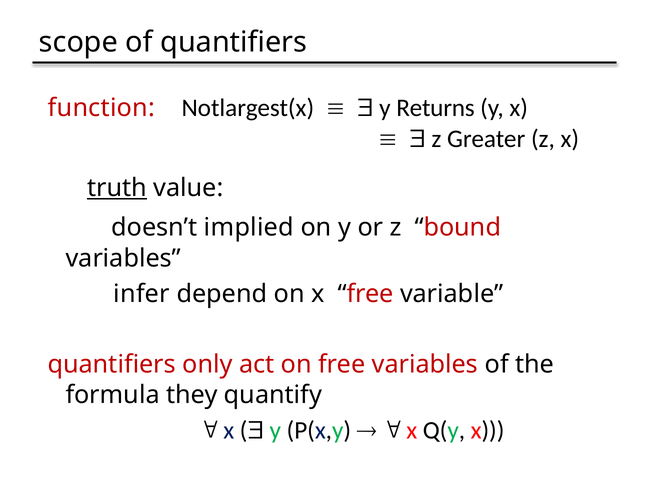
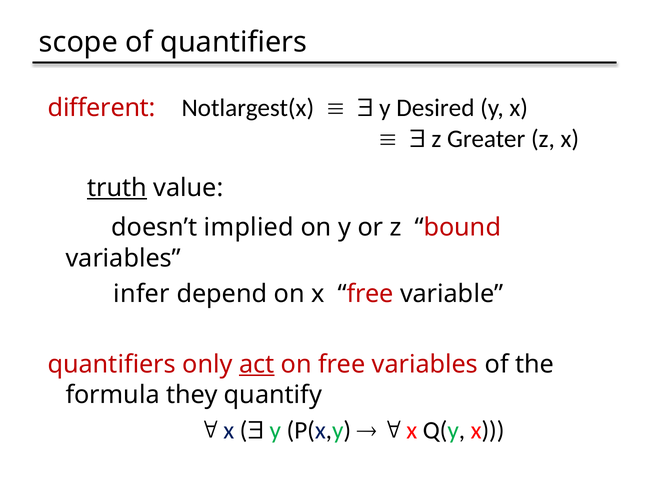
function: function -> different (102, 108)
Returns: Returns -> Desired (435, 108)
act underline: none -> present (257, 364)
